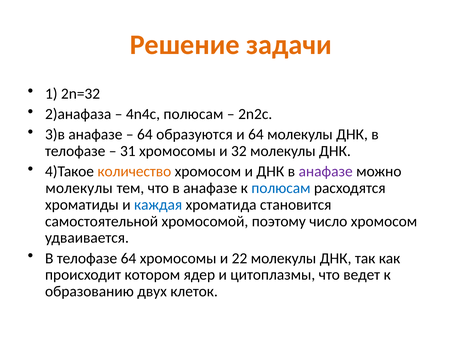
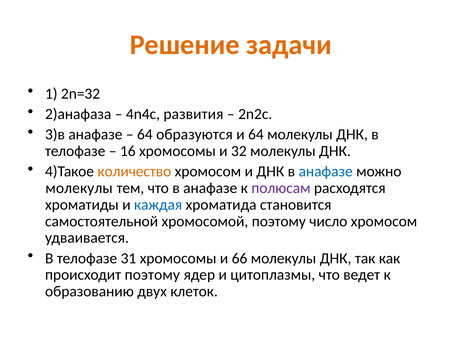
4n4c полюсам: полюсам -> развития (193, 114)
31: 31 -> 16 (128, 151)
анафазе colour: purple -> blue (326, 171)
полюсам colour: blue -> purple (281, 188)
телофазе 64: 64 -> 31 (128, 258)
22: 22 -> 66 (240, 258)
происходит котором: котором -> поэтому (152, 274)
